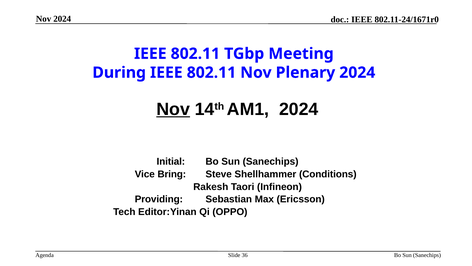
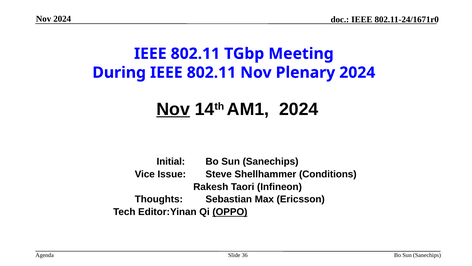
Bring: Bring -> Issue (172, 174)
Providing: Providing -> Thoughts (159, 199)
OPPO underline: none -> present (230, 212)
